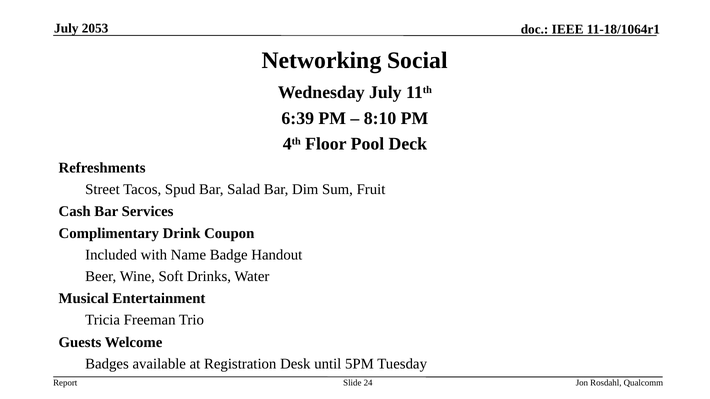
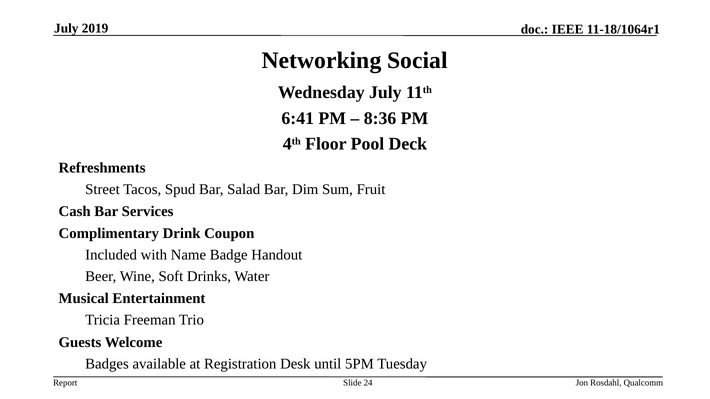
2053: 2053 -> 2019 (95, 28)
6:39: 6:39 -> 6:41 (298, 118)
8:10: 8:10 -> 8:36 (380, 118)
